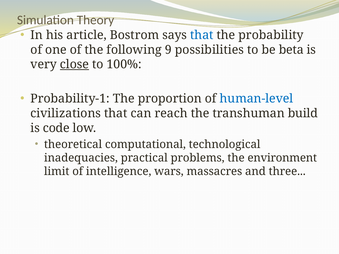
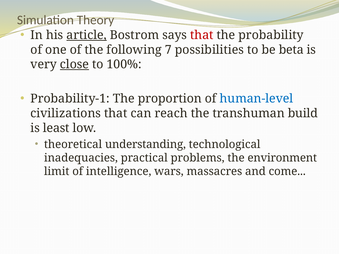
article underline: none -> present (87, 35)
that colour: blue -> red (202, 35)
9: 9 -> 7 (168, 50)
code: code -> least (56, 128)
computational: computational -> understanding (145, 144)
three: three -> come (287, 172)
